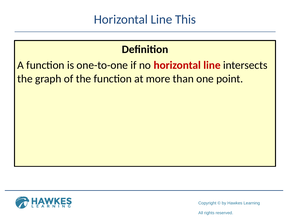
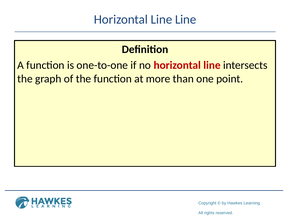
Line This: This -> Line (186, 19)
